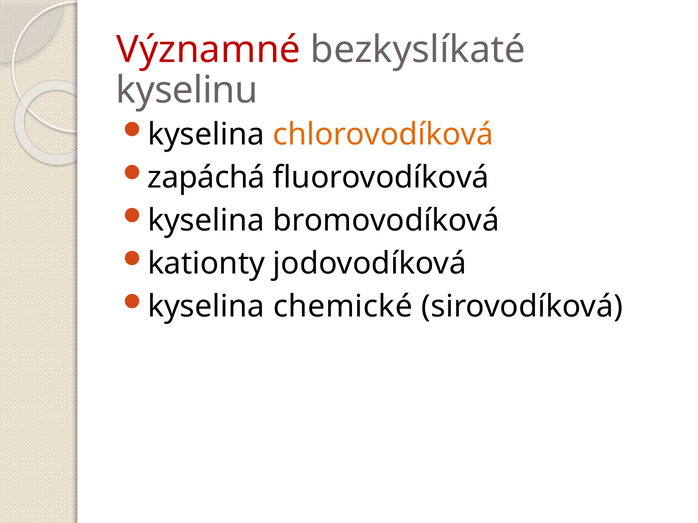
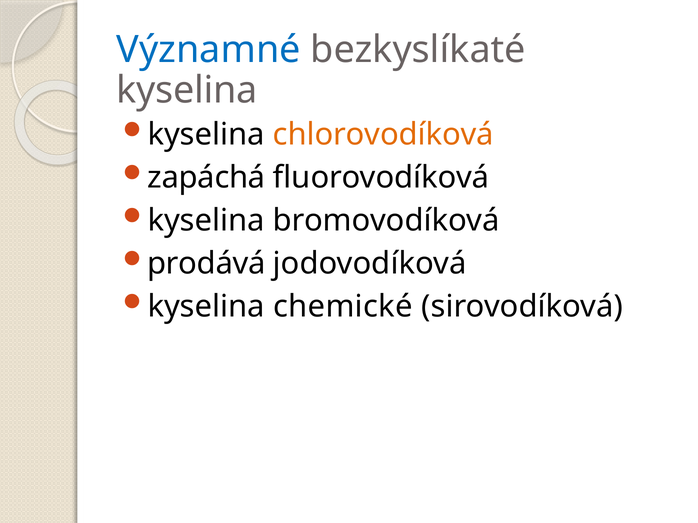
Významné colour: red -> blue (209, 50)
kyselinu: kyselinu -> kyselina (187, 91)
kationty: kationty -> prodává (206, 264)
